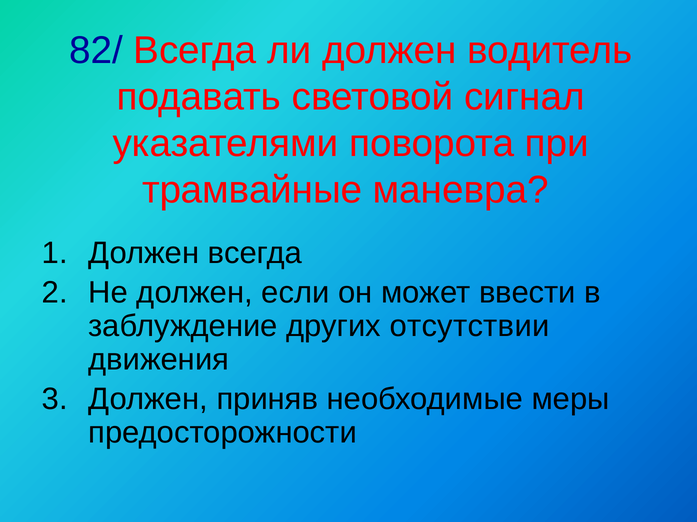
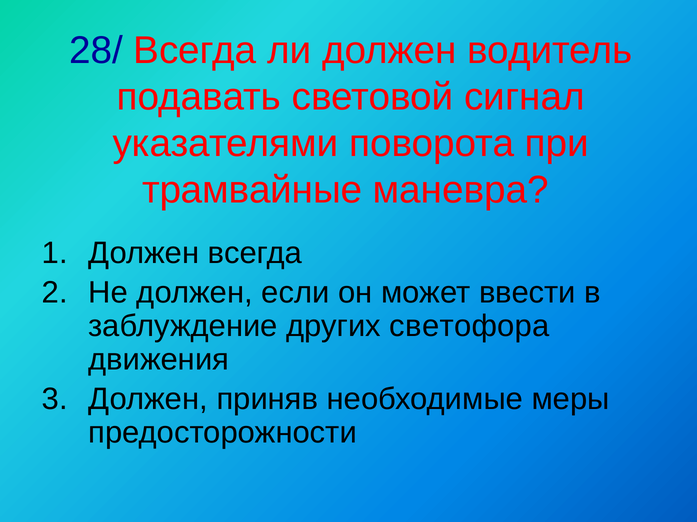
82/: 82/ -> 28/ (96, 51)
отсутствии: отсутствии -> светофора (470, 327)
